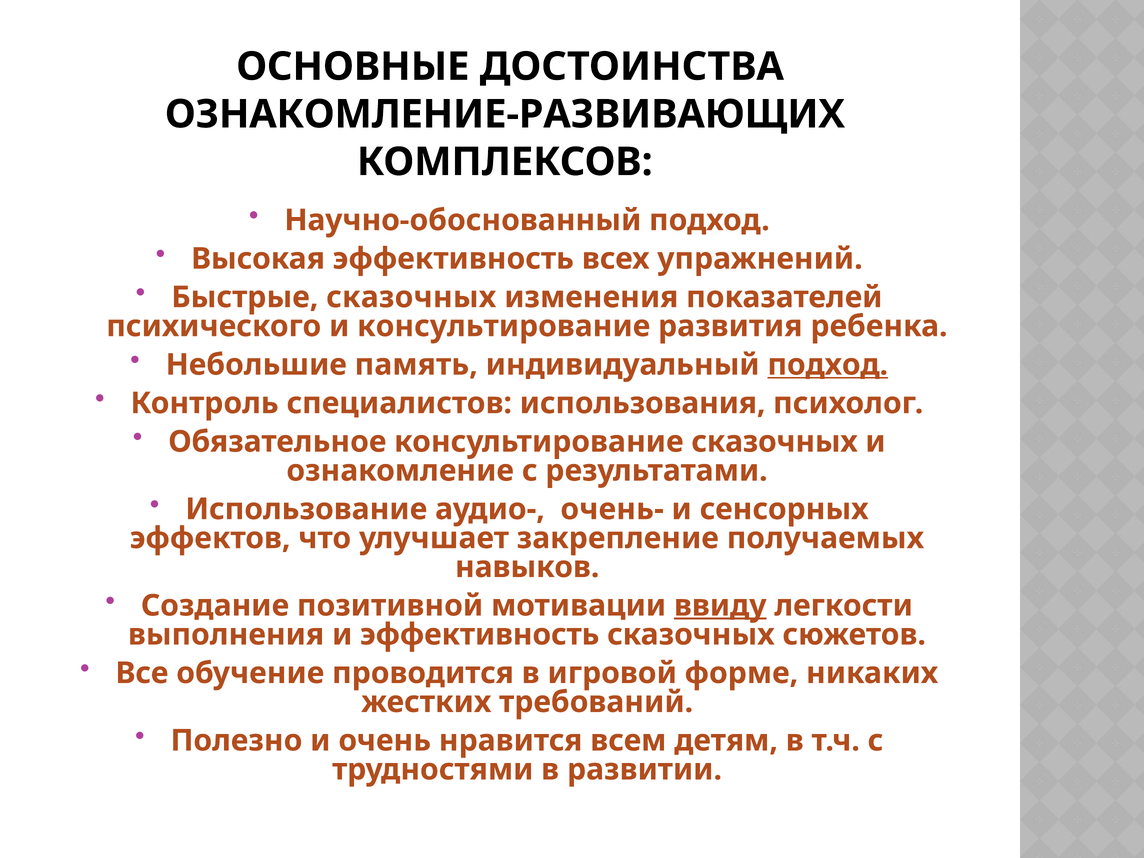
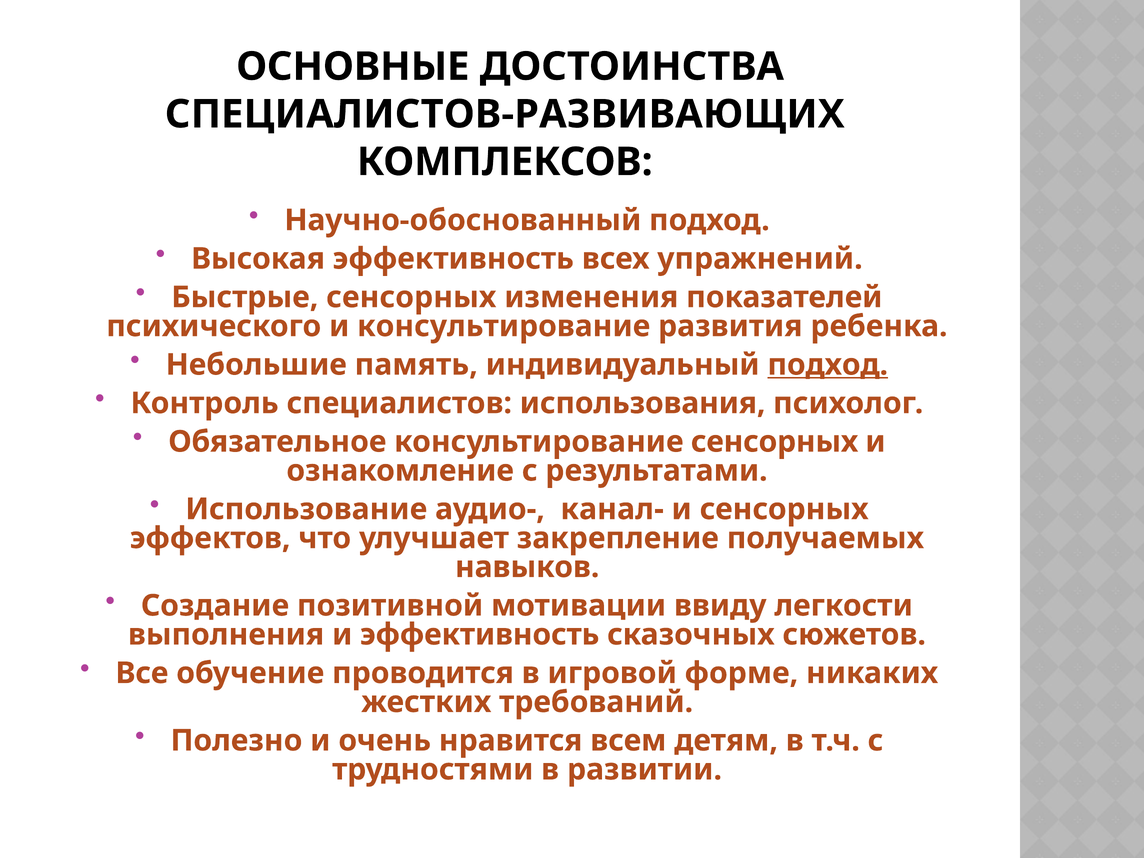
ОЗНАКОМЛЕНИЕ-РАЗВИВАЮЩИХ: ОЗНАКОМЛЕНИЕ-РАЗВИВАЮЩИХ -> СПЕЦИАЛИСТОВ-РАЗВИВАЮЩИХ (505, 114)
Быстрые сказочных: сказочных -> сенсорных (411, 297)
консультирование сказочных: сказочных -> сенсорных (775, 442)
очень-: очень- -> канал- (612, 509)
ввиду underline: present -> none (720, 606)
